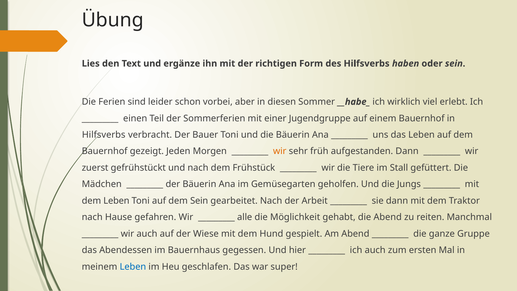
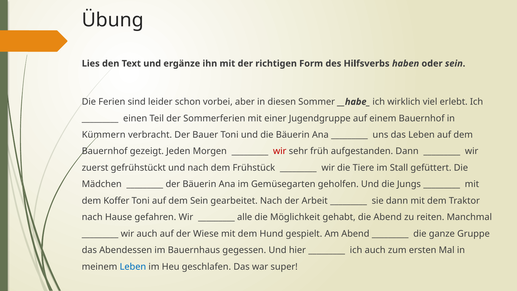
Hilfsverbs: Hilfsverbs -> Kümmern (104, 135)
wir colour: orange -> red (280, 151)
dem Leben: Leben -> Koffer (116, 201)
